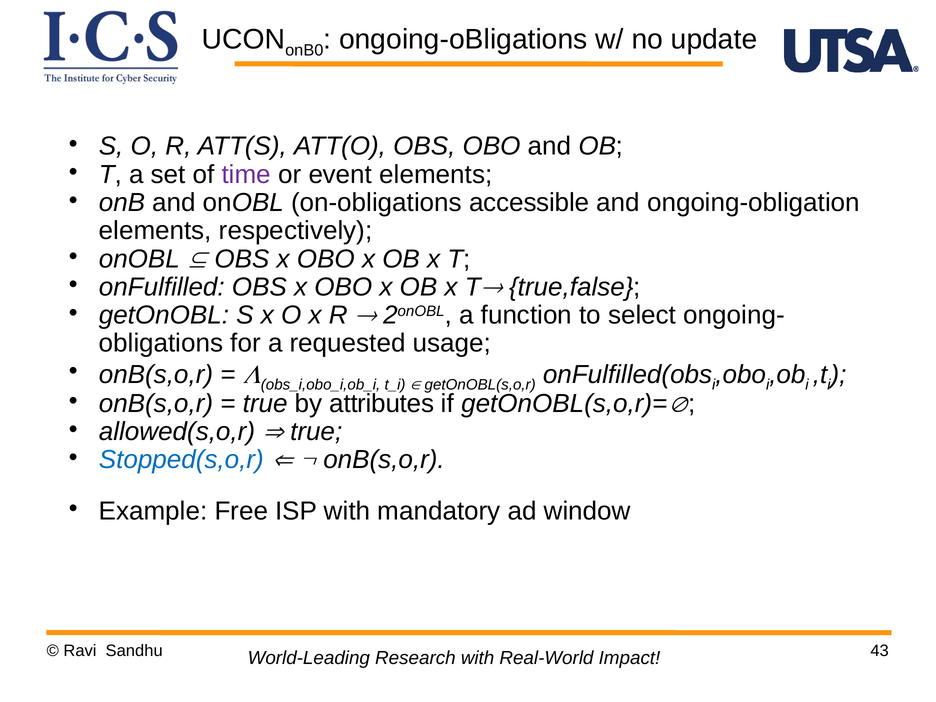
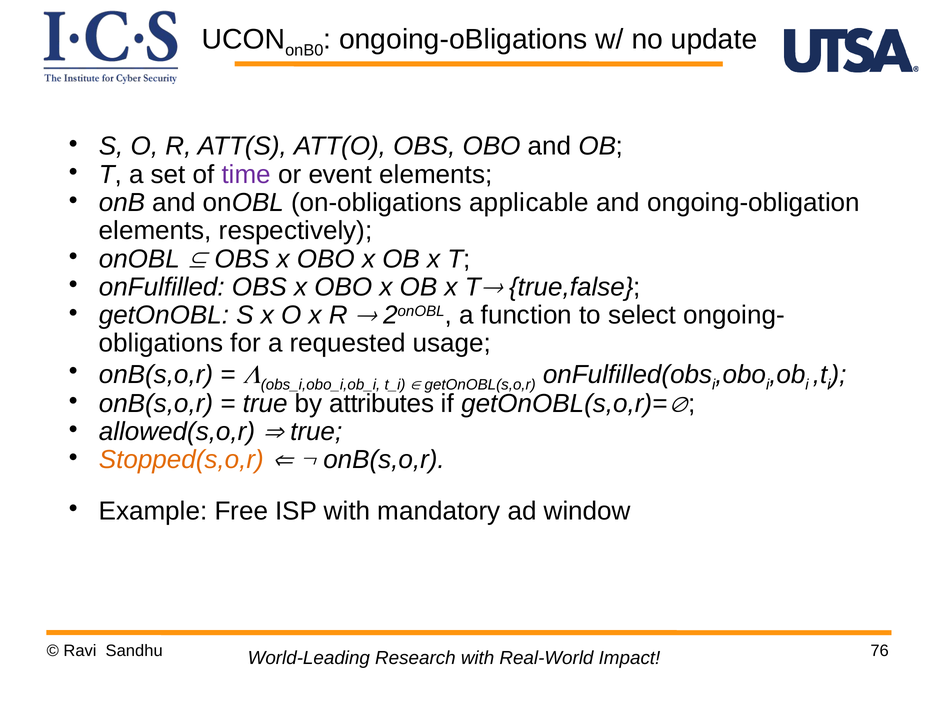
accessible: accessible -> applicable (529, 203)
Stopped(s,o,r colour: blue -> orange (181, 460)
43: 43 -> 76 (880, 651)
